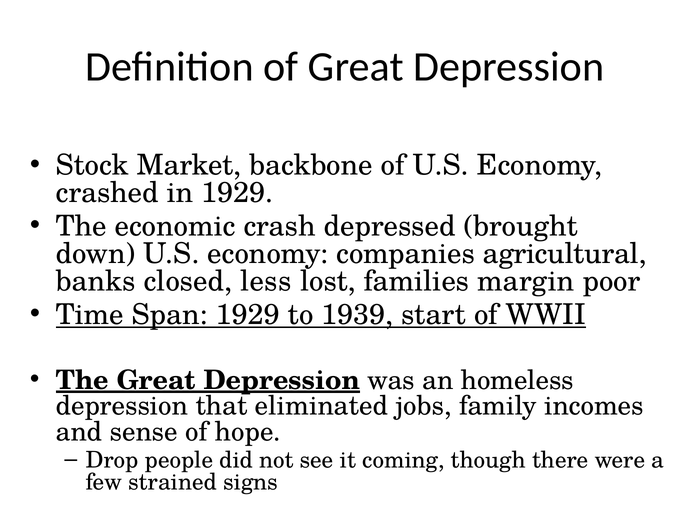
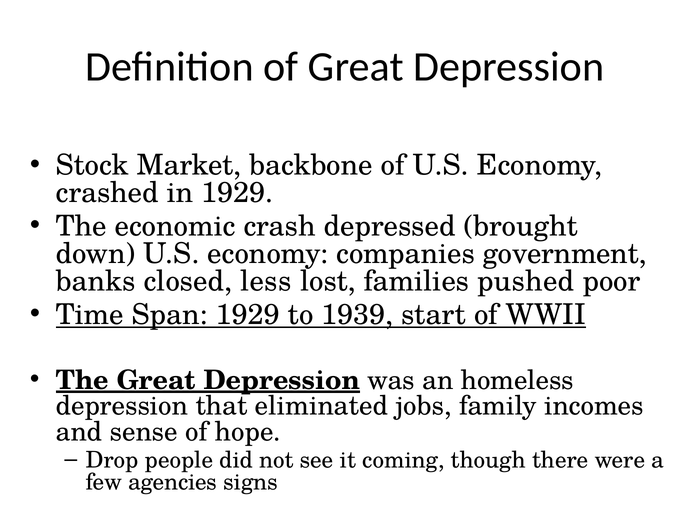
agricultural: agricultural -> government (565, 254)
margin: margin -> pushed (526, 282)
strained: strained -> agencies (173, 483)
